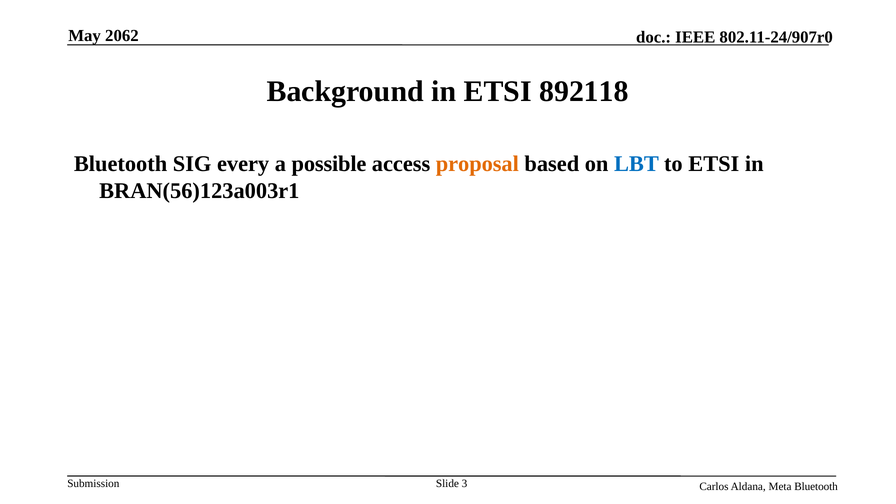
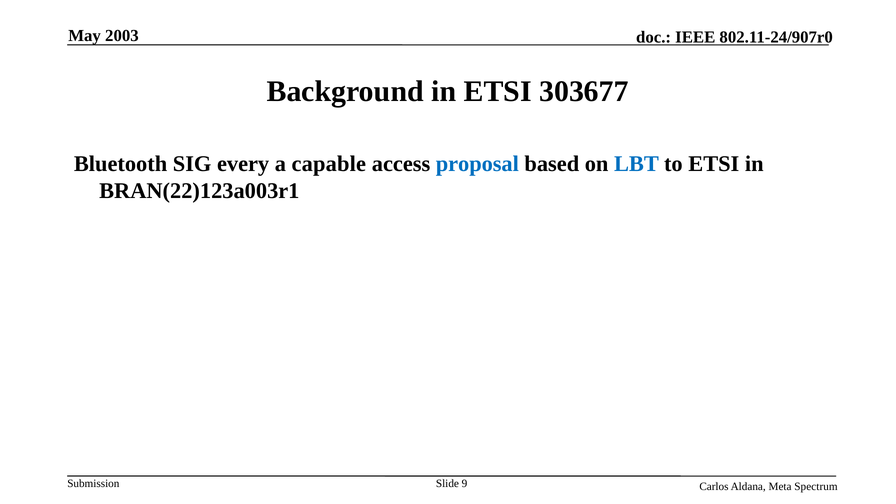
2062: 2062 -> 2003 (122, 36)
892118: 892118 -> 303677 (584, 92)
possible: possible -> capable (329, 164)
proposal colour: orange -> blue (477, 164)
BRAN(56)123a003r1: BRAN(56)123a003r1 -> BRAN(22)123a003r1 (199, 191)
3: 3 -> 9 (465, 483)
Meta Bluetooth: Bluetooth -> Spectrum (816, 487)
